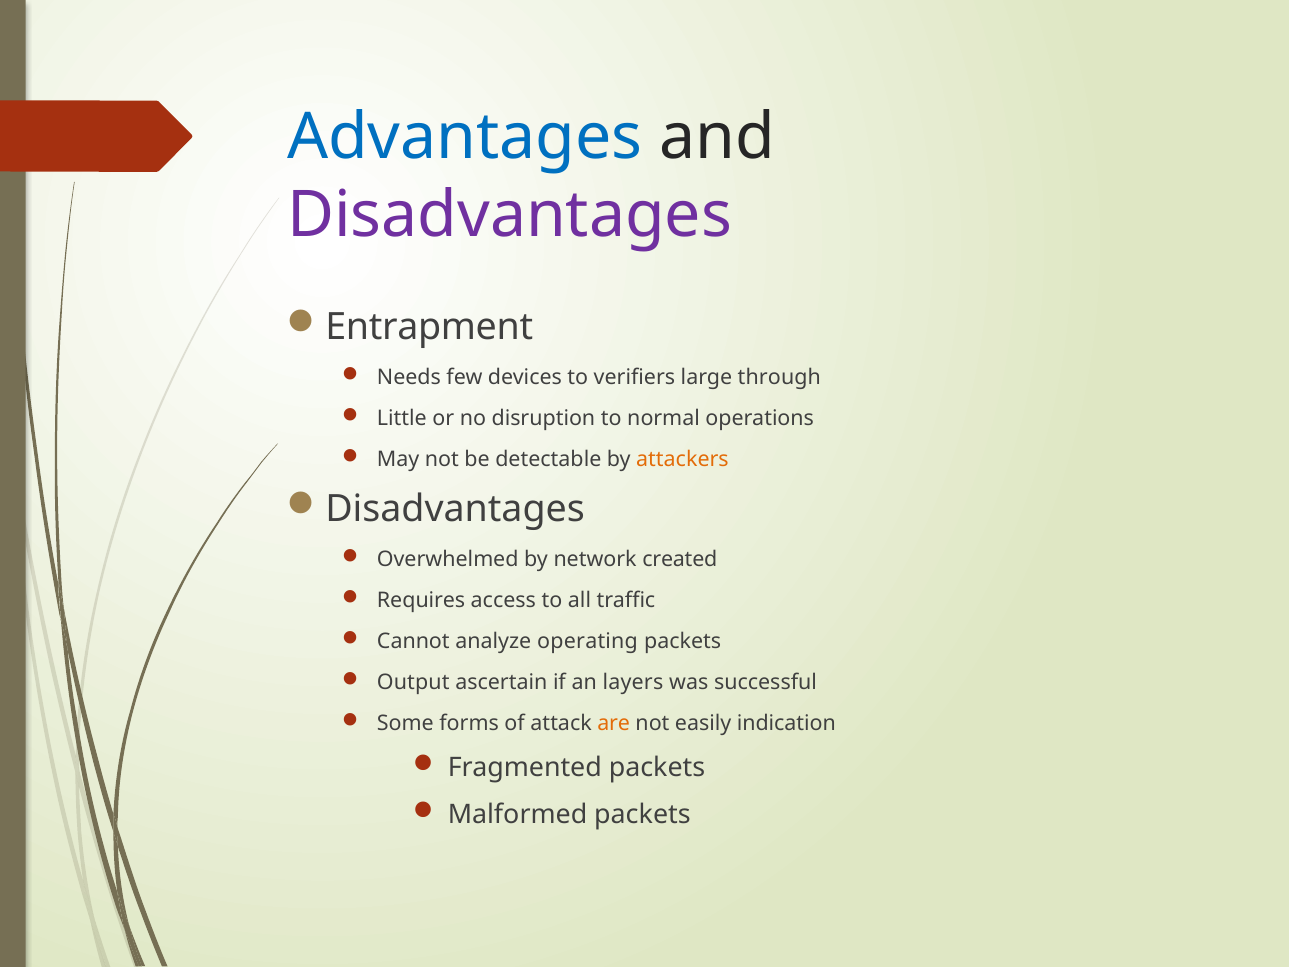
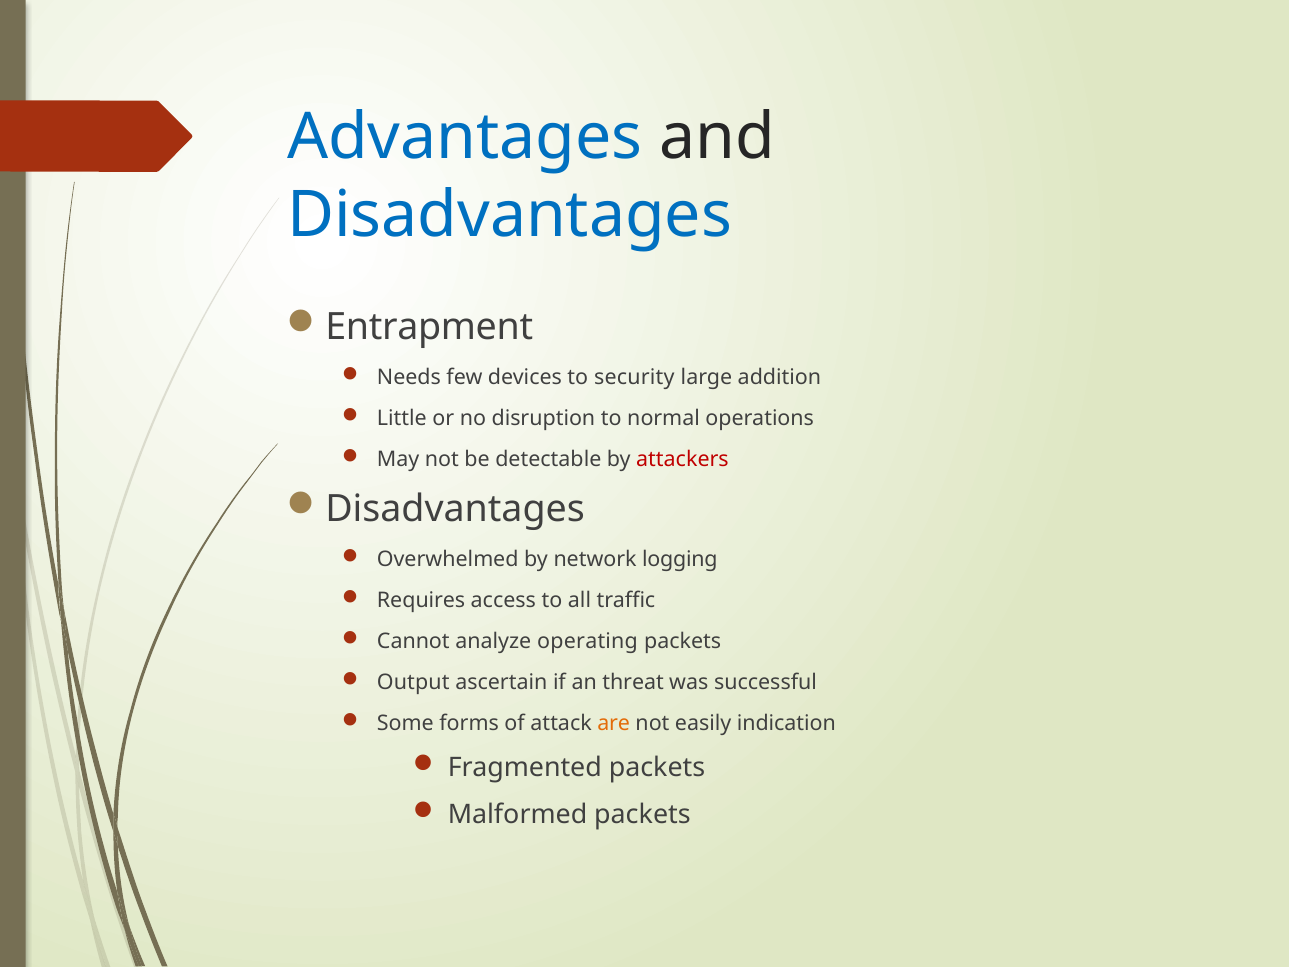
Disadvantages colour: purple -> blue (510, 215)
verifiers: verifiers -> security (634, 377)
through: through -> addition (779, 377)
attackers colour: orange -> red (682, 459)
created: created -> logging (680, 559)
layers: layers -> threat (633, 682)
